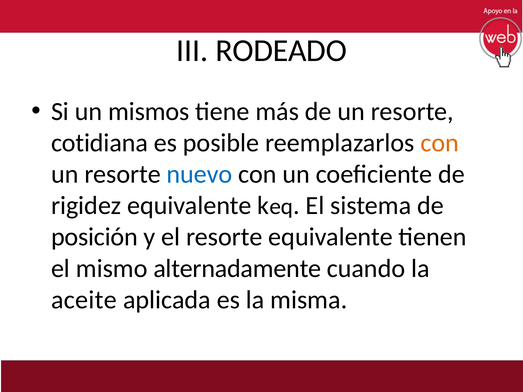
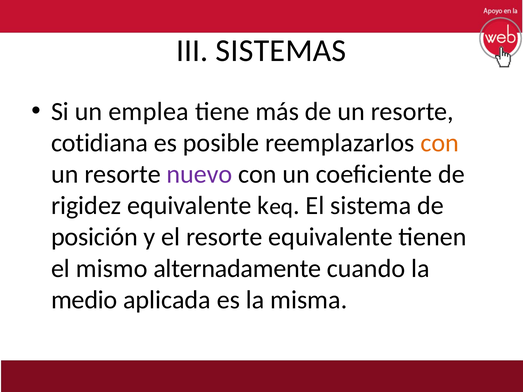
RODEADO: RODEADO -> SISTEMAS (281, 51)
mismos: mismos -> emplea (149, 112)
nuevo colour: blue -> purple (200, 174)
aceite: aceite -> medio (84, 300)
